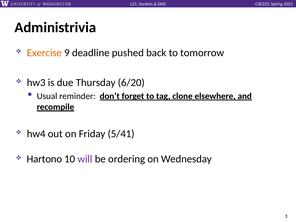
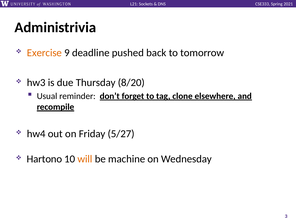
6/20: 6/20 -> 8/20 (131, 83)
5/41: 5/41 -> 5/27 (121, 134)
will colour: purple -> orange (85, 159)
ordering: ordering -> machine (127, 159)
